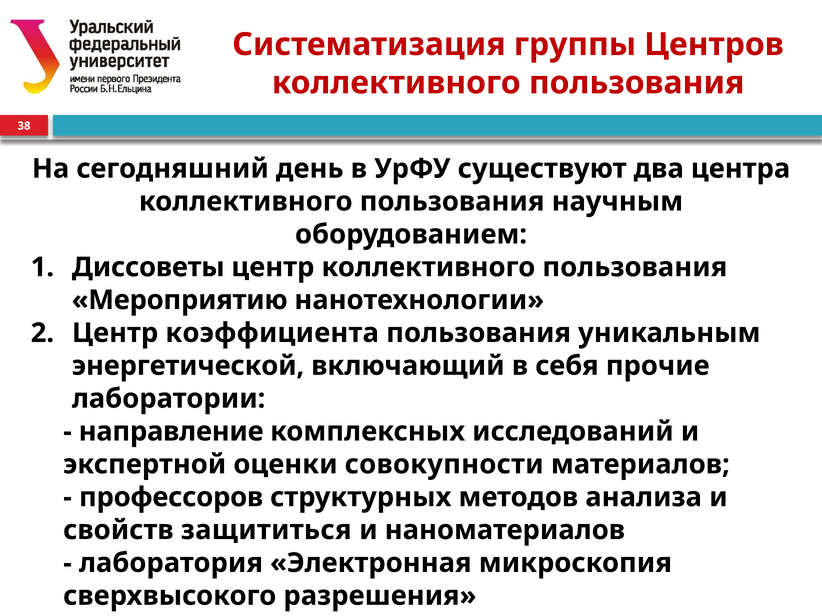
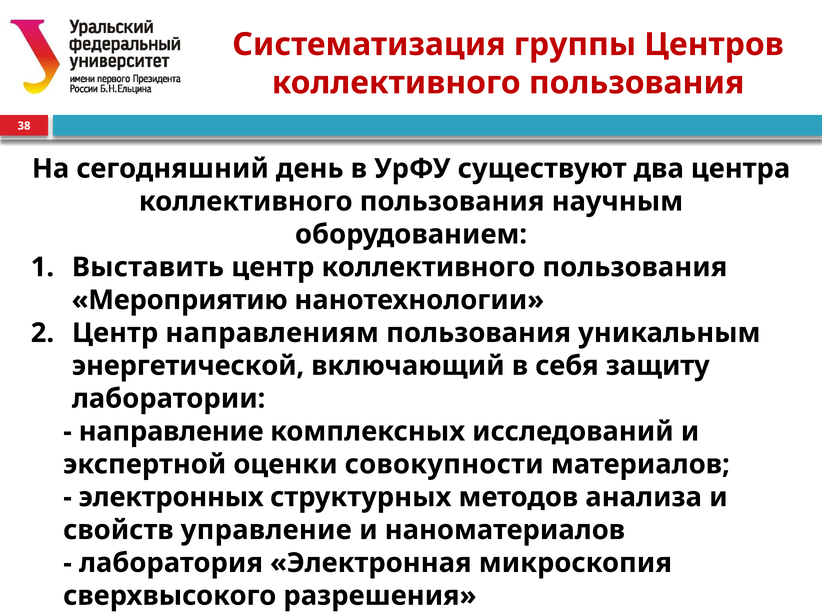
Диссоветы: Диссоветы -> Выставить (148, 267)
коэффициента: коэффициента -> направлениям (272, 333)
прочие: прочие -> защиту (658, 366)
профессоров: профессоров -> электронных (171, 498)
защититься: защититься -> управление (266, 530)
